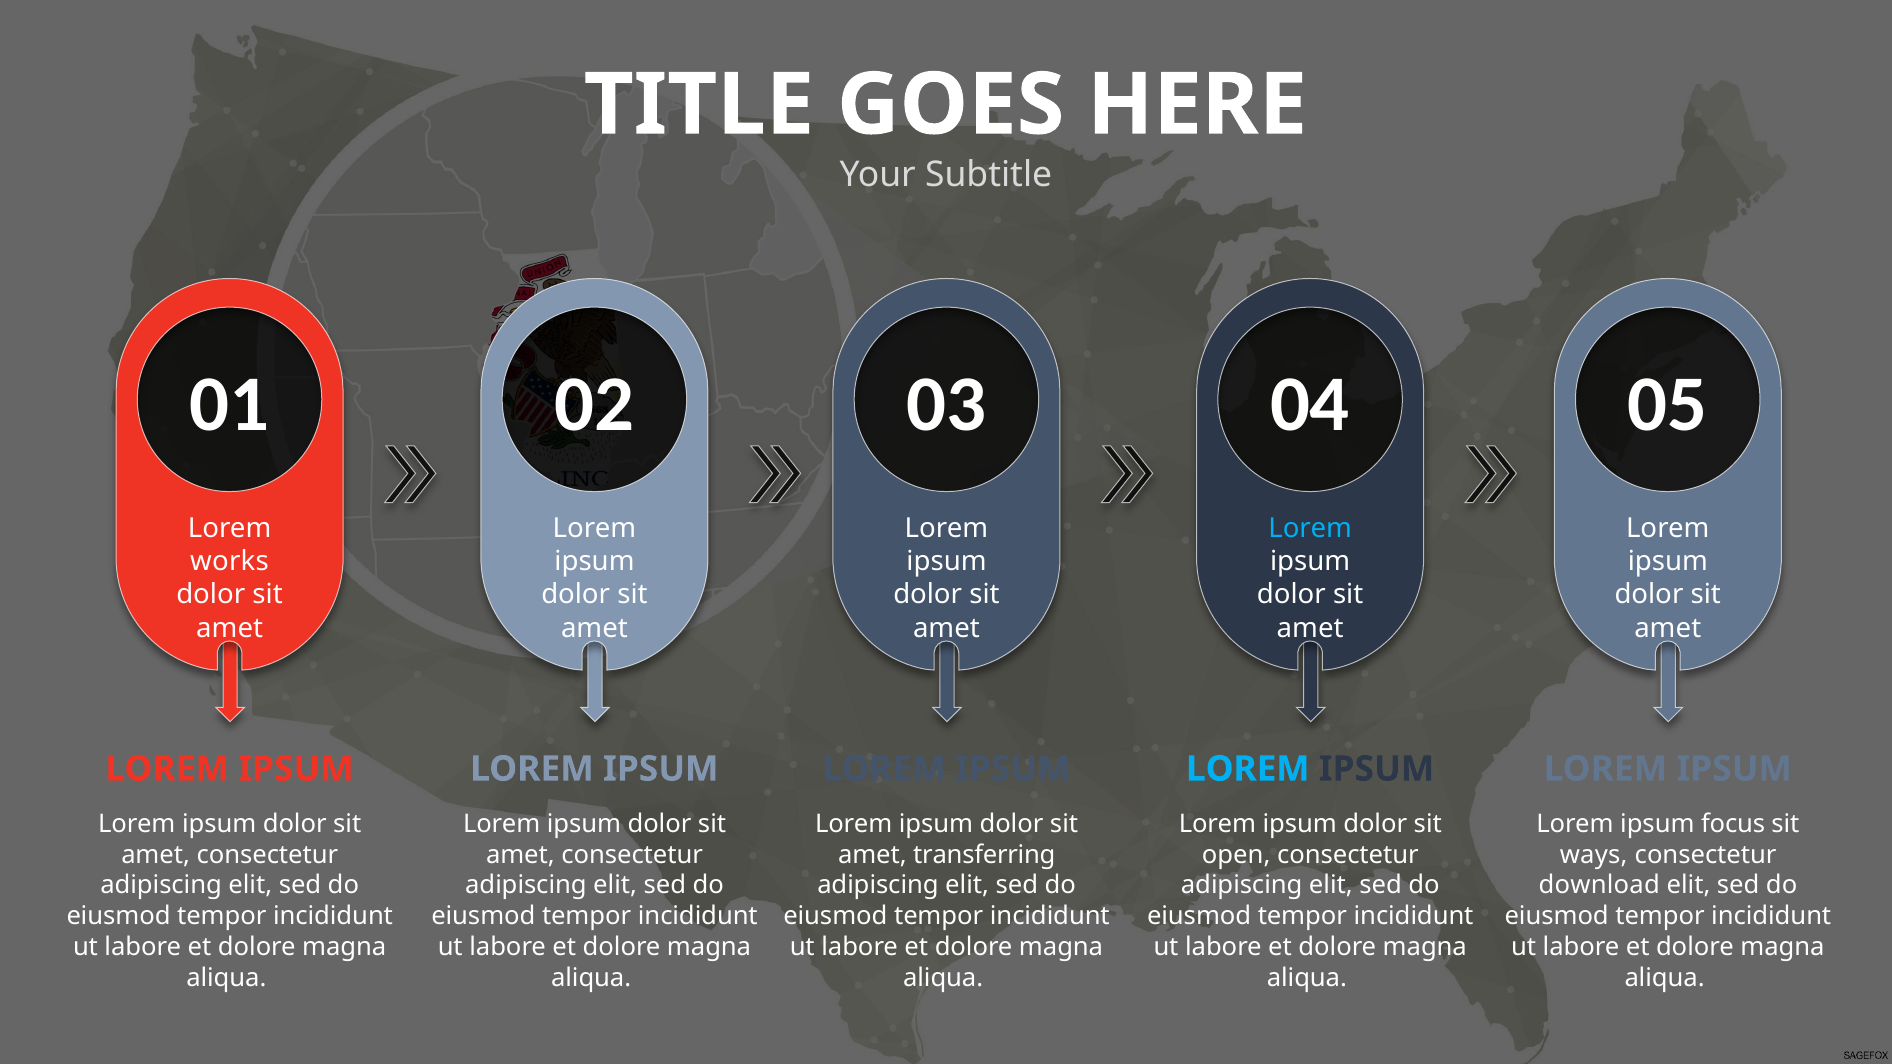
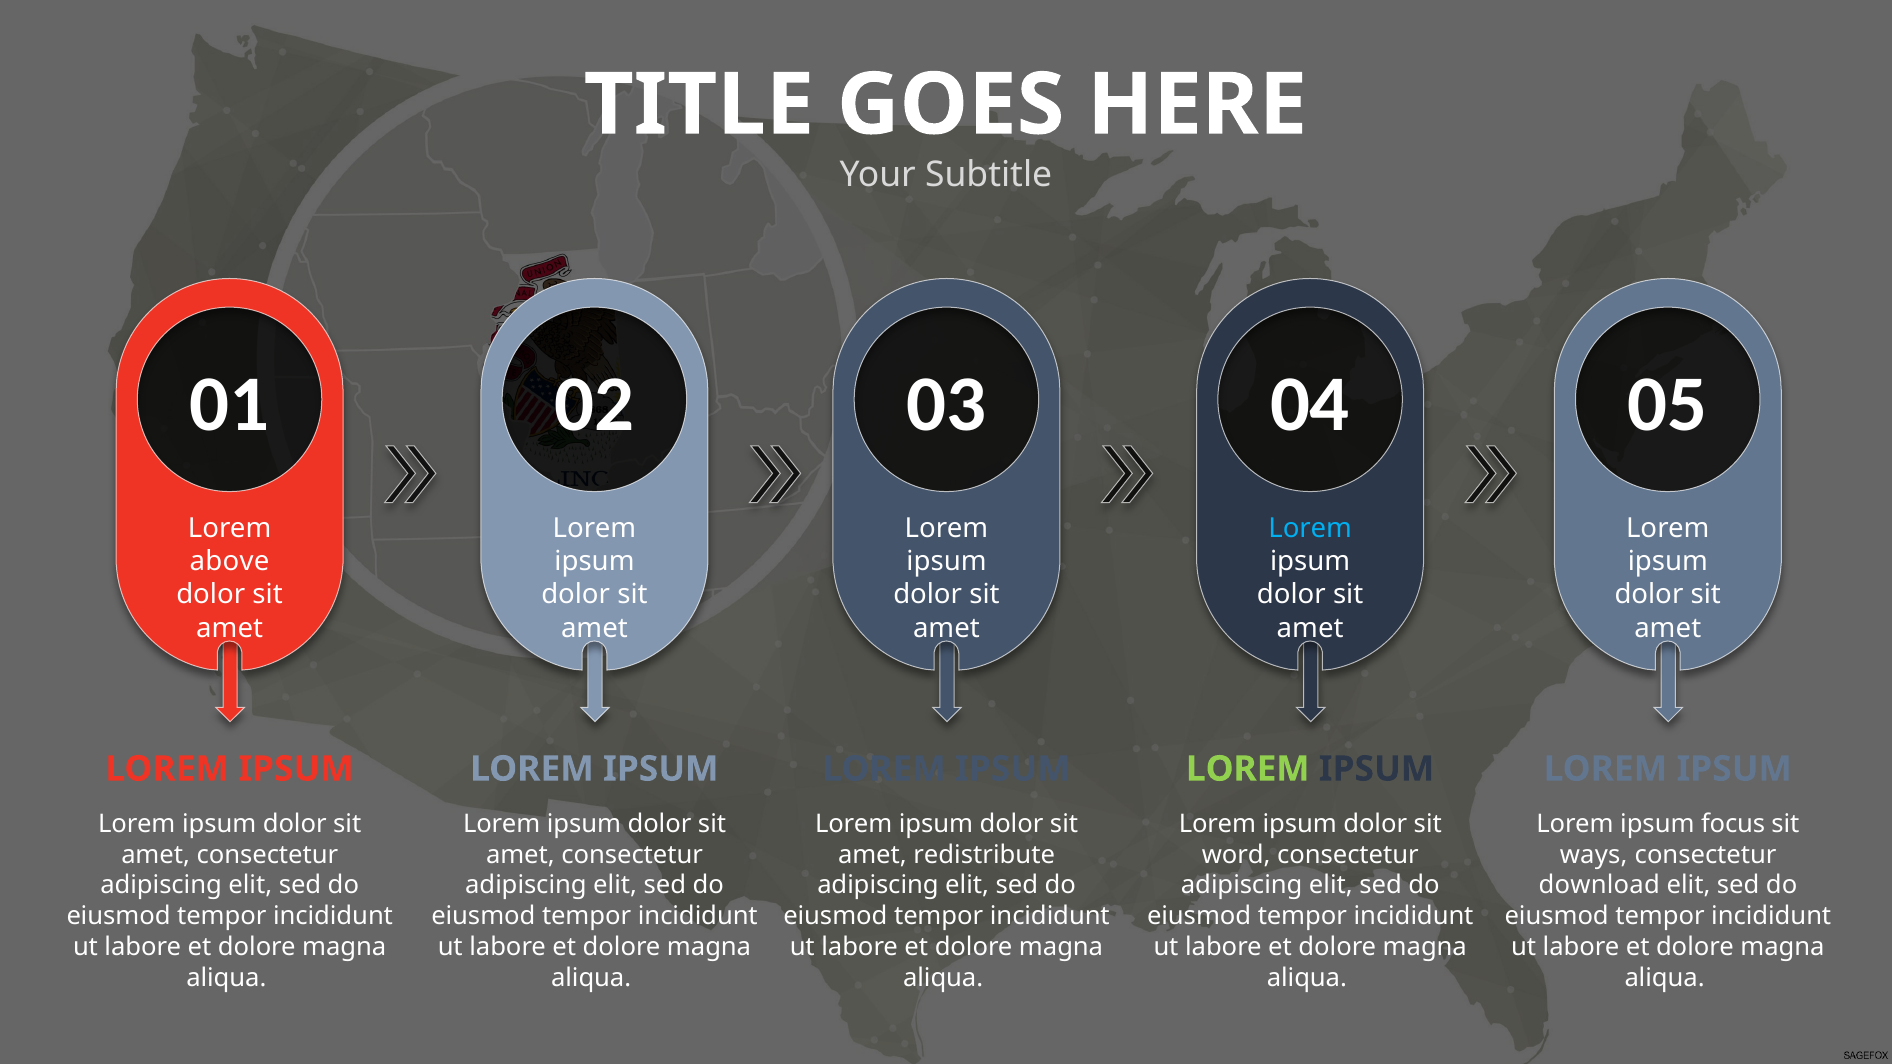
works: works -> above (230, 562)
LOREM colour: light blue -> light green (1248, 769)
transferring: transferring -> redistribute (984, 855)
open: open -> word (1236, 855)
